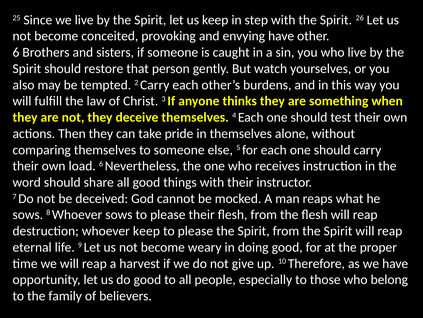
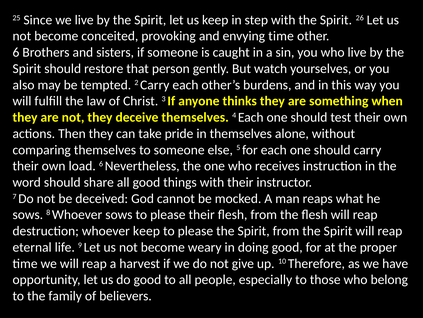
envying have: have -> time (281, 36)
